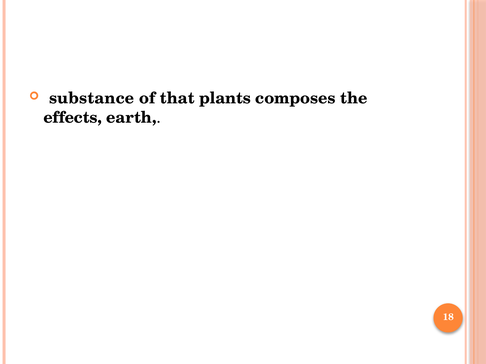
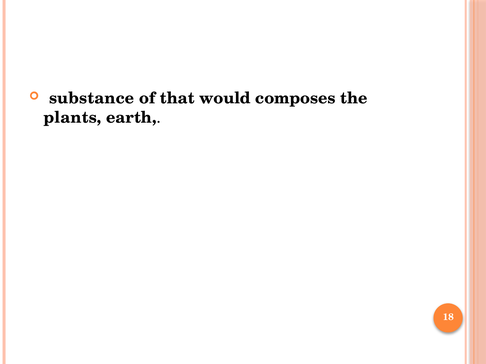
plants: plants -> would (225, 98)
effects: effects -> plants (73, 118)
